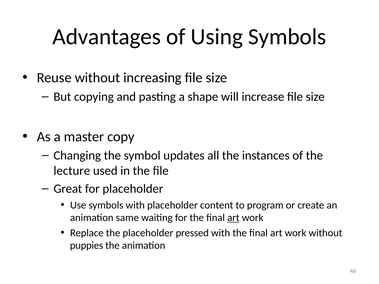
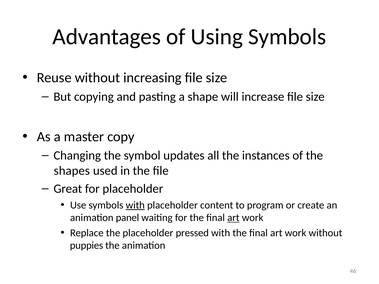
lecture: lecture -> shapes (72, 171)
with underline: none -> present (135, 205)
same: same -> panel (127, 218)
